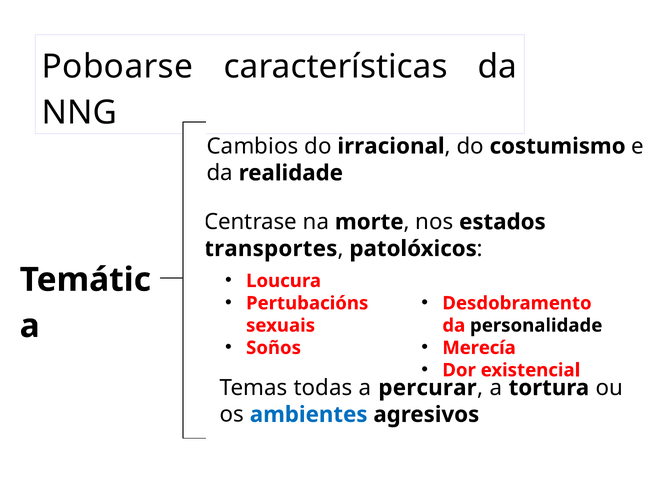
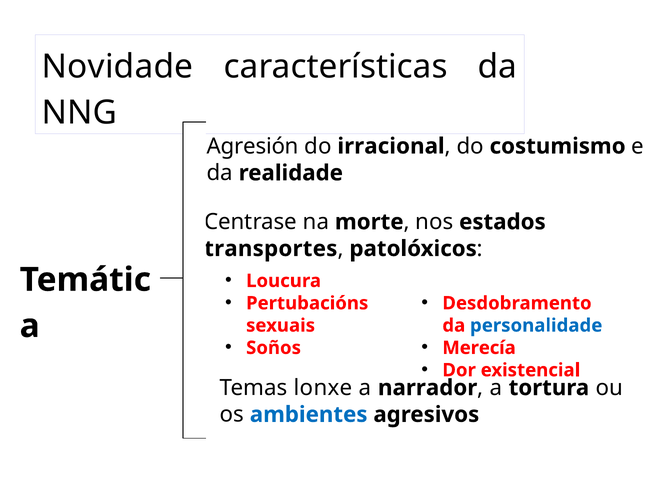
Poboarse: Poboarse -> Novidade (118, 67)
Cambios: Cambios -> Agresión (253, 146)
personalidade colour: black -> blue (536, 325)
todas: todas -> lonxe (323, 388)
percurar: percurar -> narrador (428, 388)
